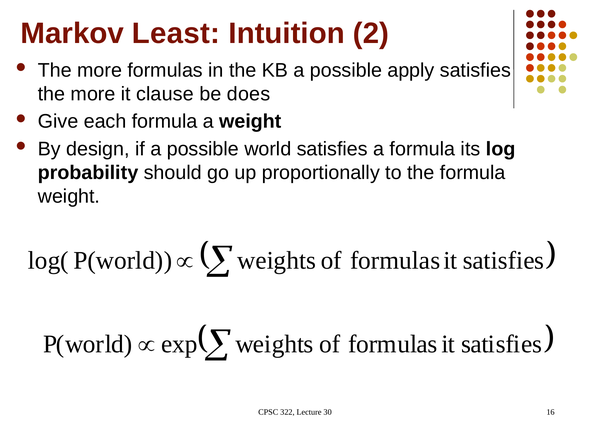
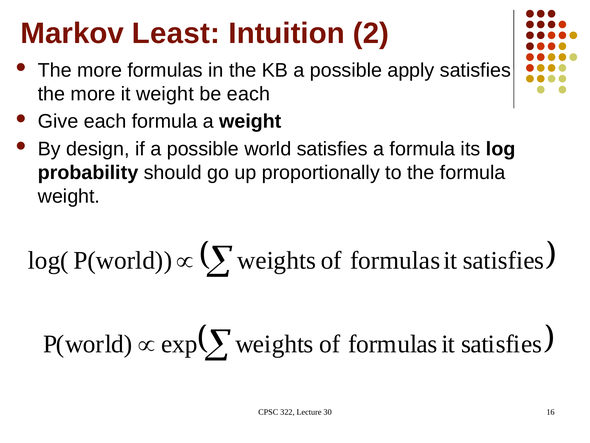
it clause: clause -> weight (165, 94)
be does: does -> each (249, 94)
